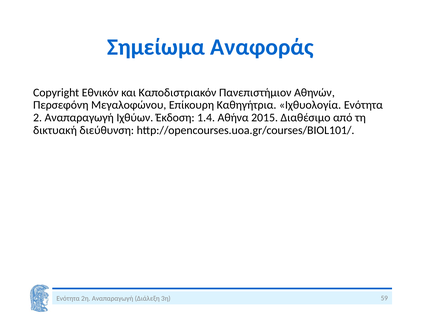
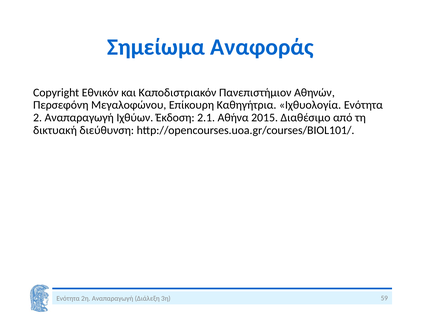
1.4: 1.4 -> 2.1 (206, 118)
